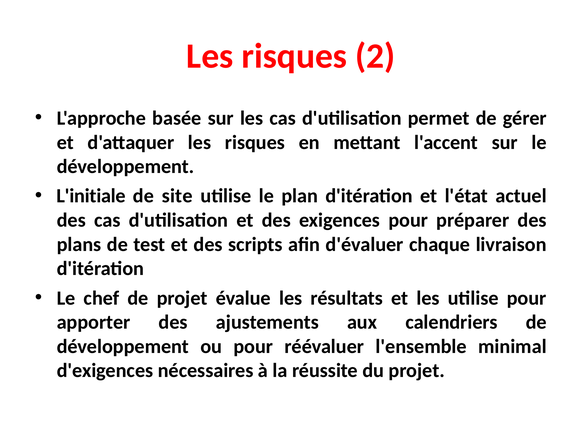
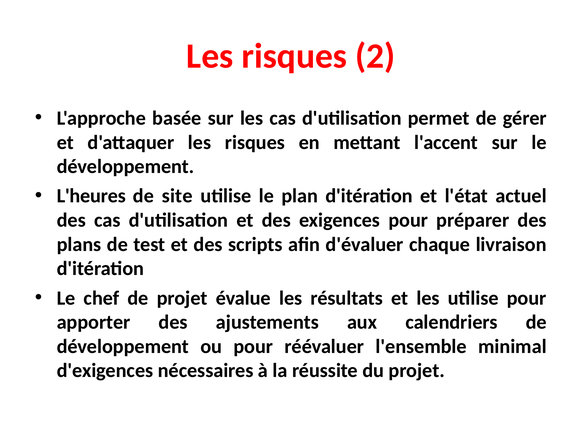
L'initiale: L'initiale -> L'heures (91, 196)
